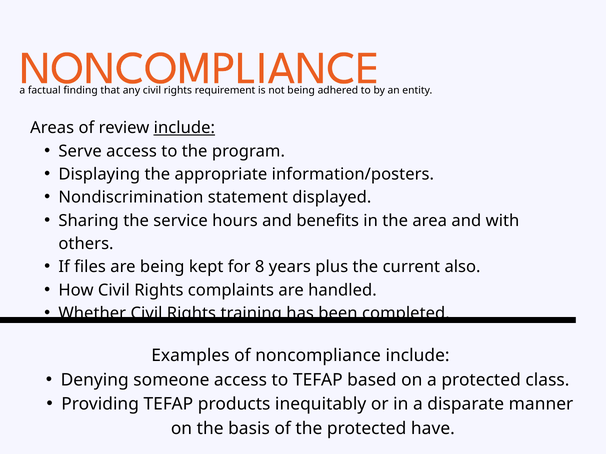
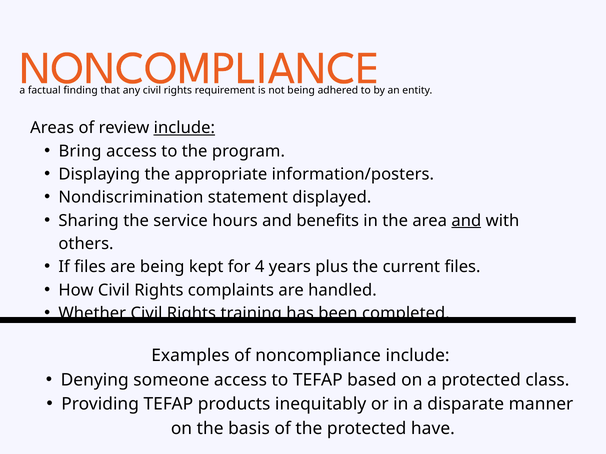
Serve: Serve -> Bring (80, 151)
and underline: none -> present (466, 221)
8: 8 -> 4 (260, 267)
current also: also -> files (463, 267)
